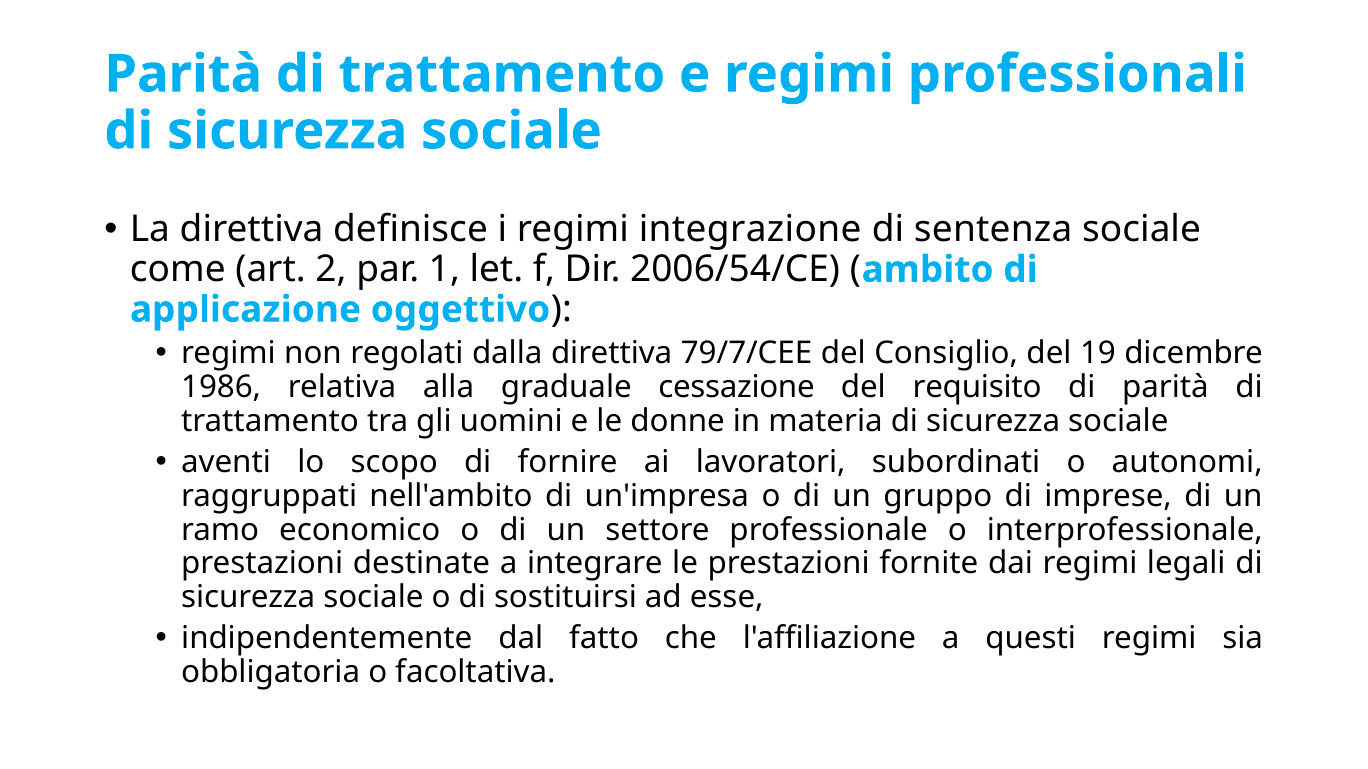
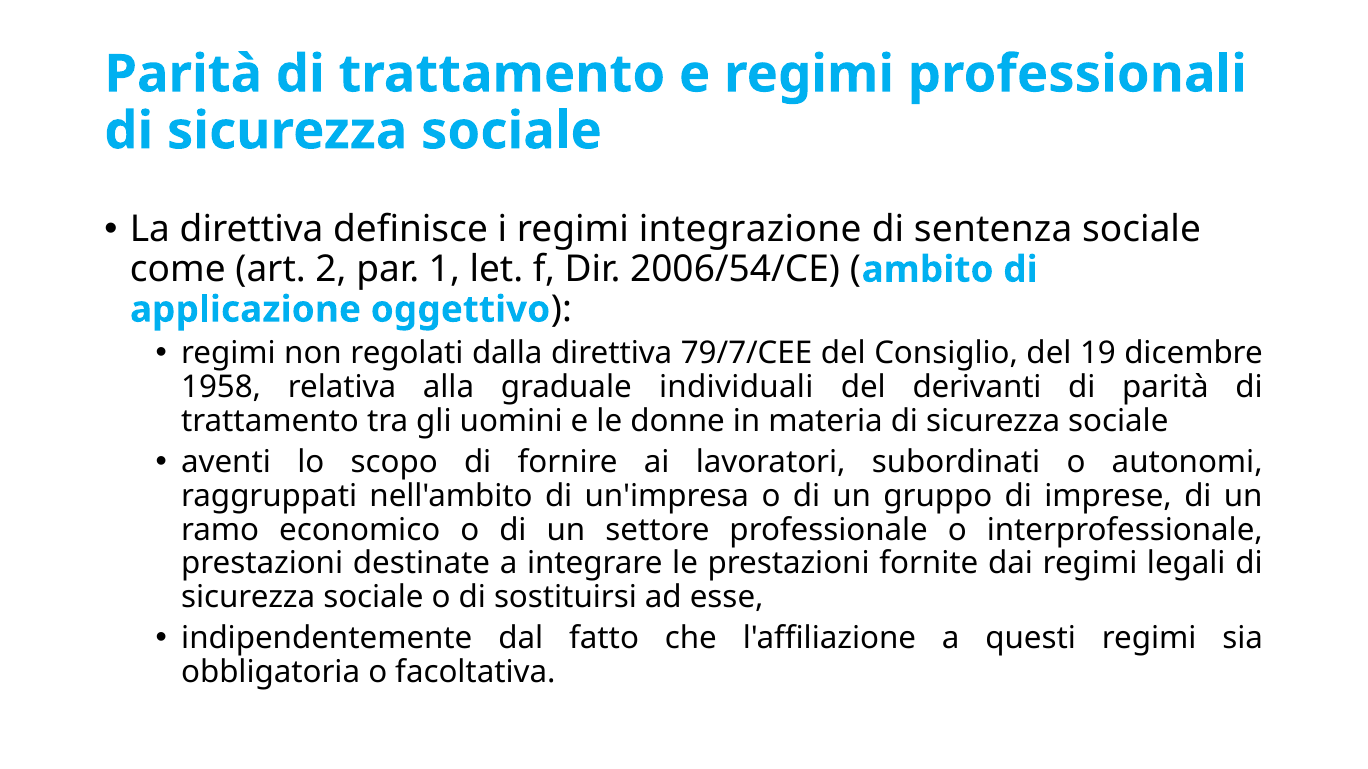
1986: 1986 -> 1958 (221, 388)
cessazione: cessazione -> individuali (736, 388)
requisito: requisito -> derivanti (977, 388)
